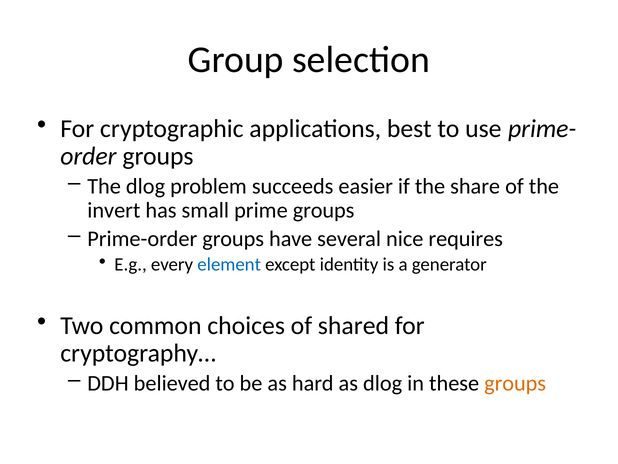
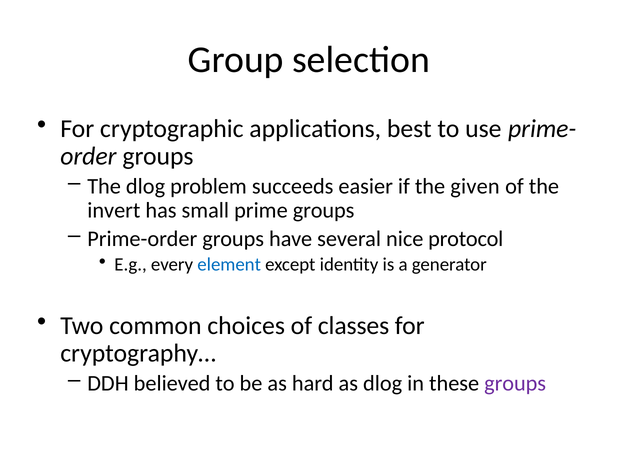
share: share -> given (475, 186)
requires: requires -> protocol (466, 239)
shared: shared -> classes (354, 325)
groups colour: orange -> purple (515, 383)
